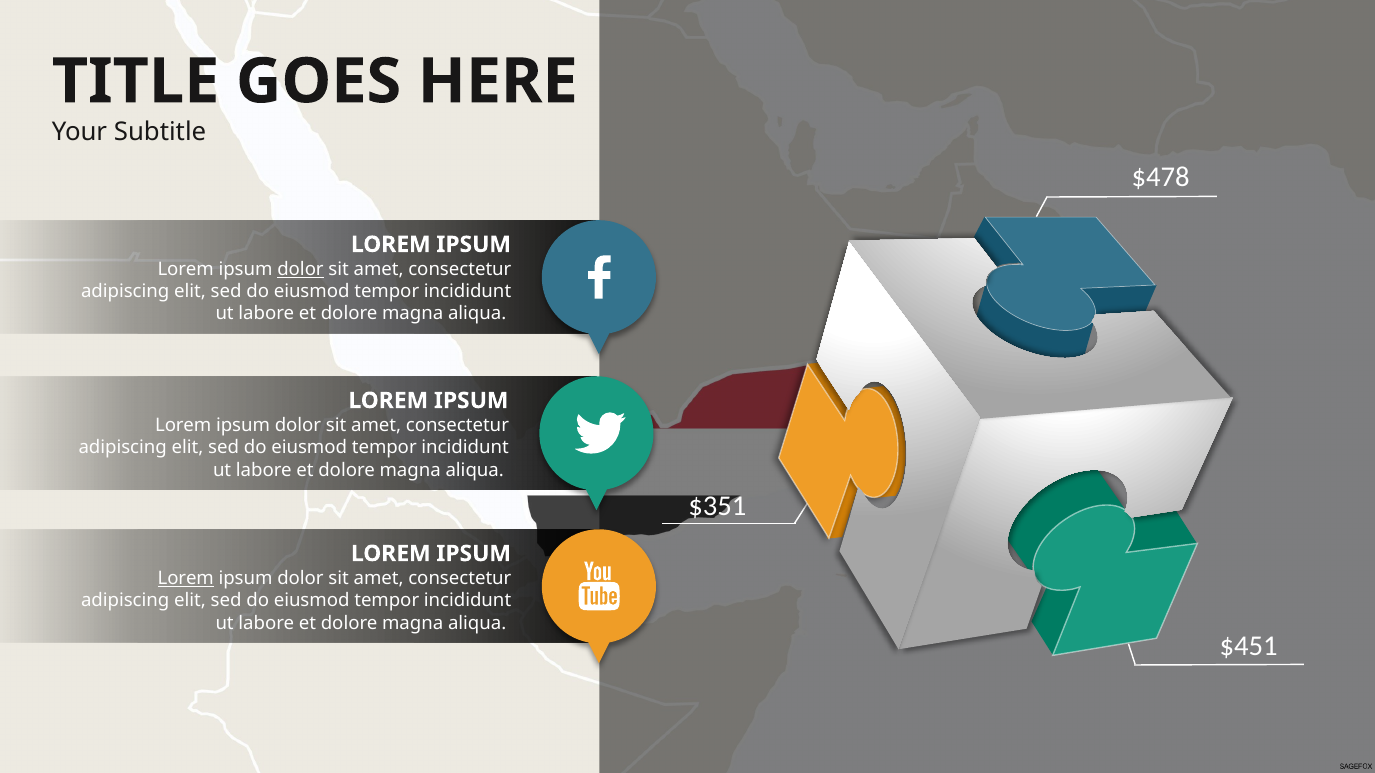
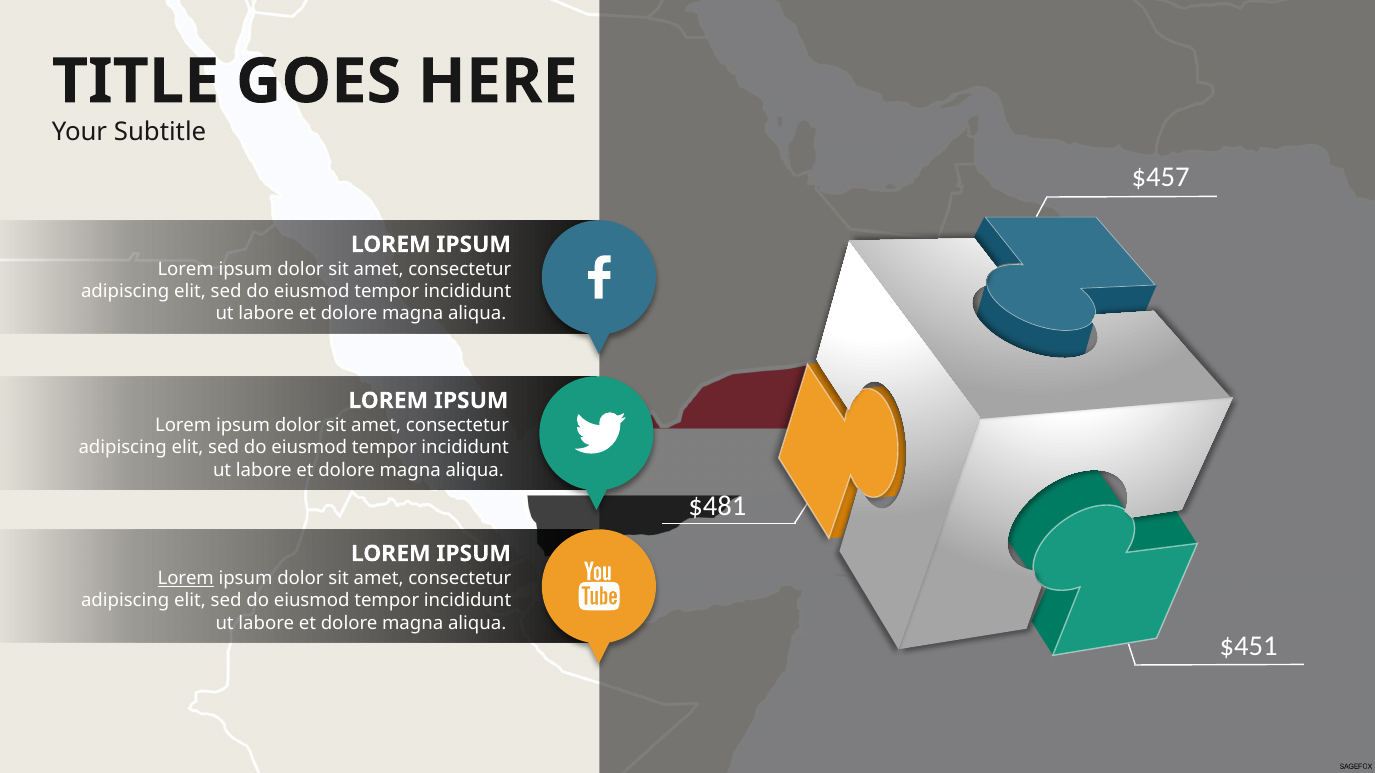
$478: $478 -> $457 (1161, 177)
dolor underline: present -> none (300, 269)
$351: $351 -> $481 (717, 507)
